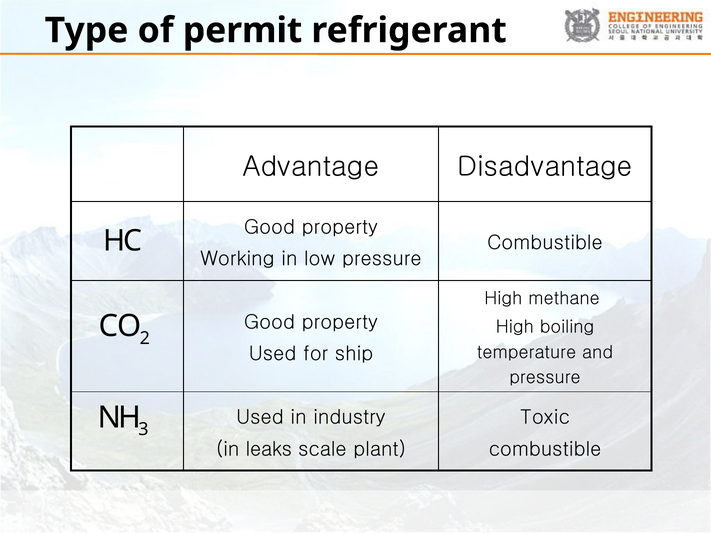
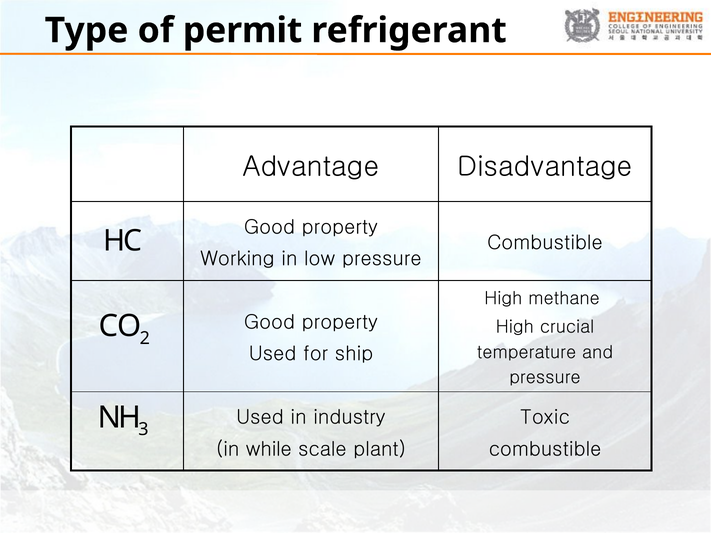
boiling: boiling -> crucial (567, 327)
leaks: leaks -> while (269, 449)
